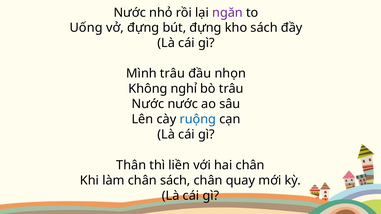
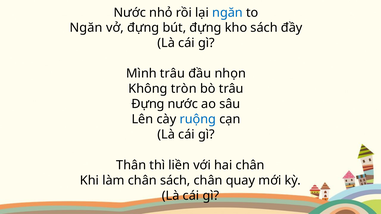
ngăn colour: purple -> blue (227, 13)
Uống: Uống -> Ngăn (86, 28)
nghỉ: nghỉ -> tròn (184, 89)
Nước: Nước -> Đựng (148, 104)
